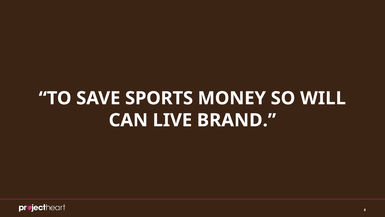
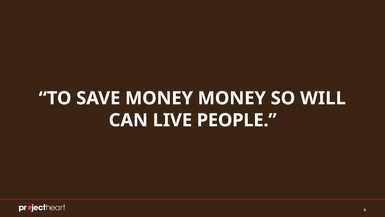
SAVE SPORTS: SPORTS -> MONEY (159, 98)
BRAND: BRAND -> PEOPLE (237, 120)
